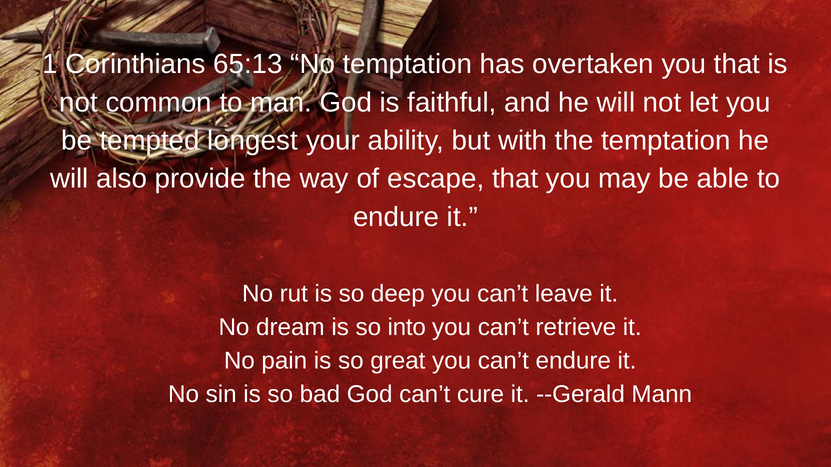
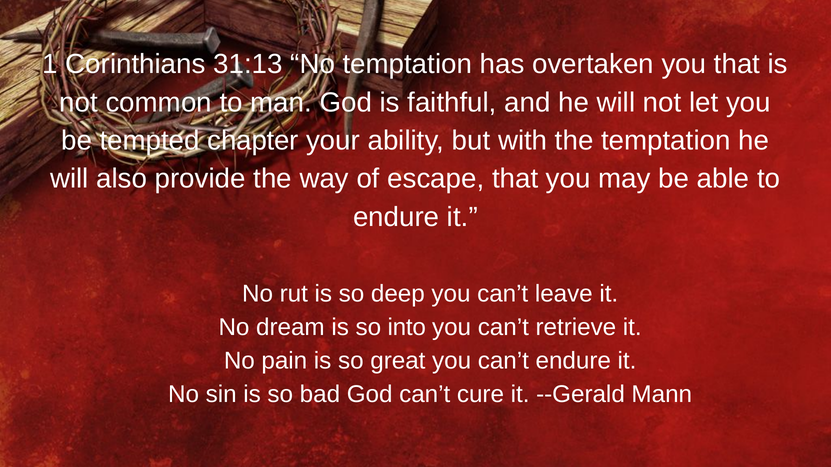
65:13: 65:13 -> 31:13 (248, 64)
longest: longest -> chapter (253, 141)
